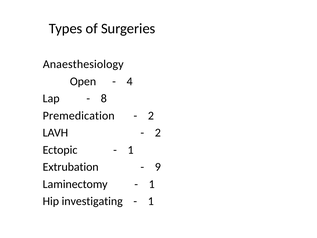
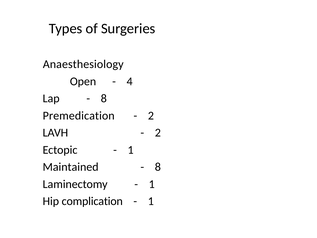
Extrubation: Extrubation -> Maintained (71, 167)
9: 9 -> 8 (158, 167)
investigating: investigating -> complication (92, 201)
